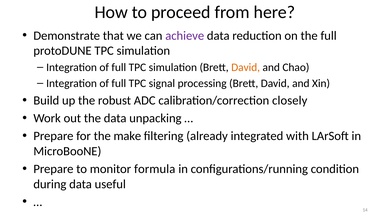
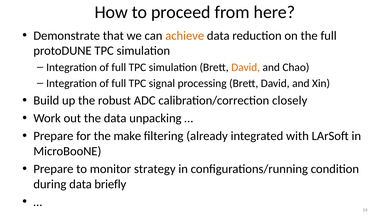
achieve colour: purple -> orange (185, 36)
formula: formula -> strategy (155, 169)
useful: useful -> briefly (110, 184)
